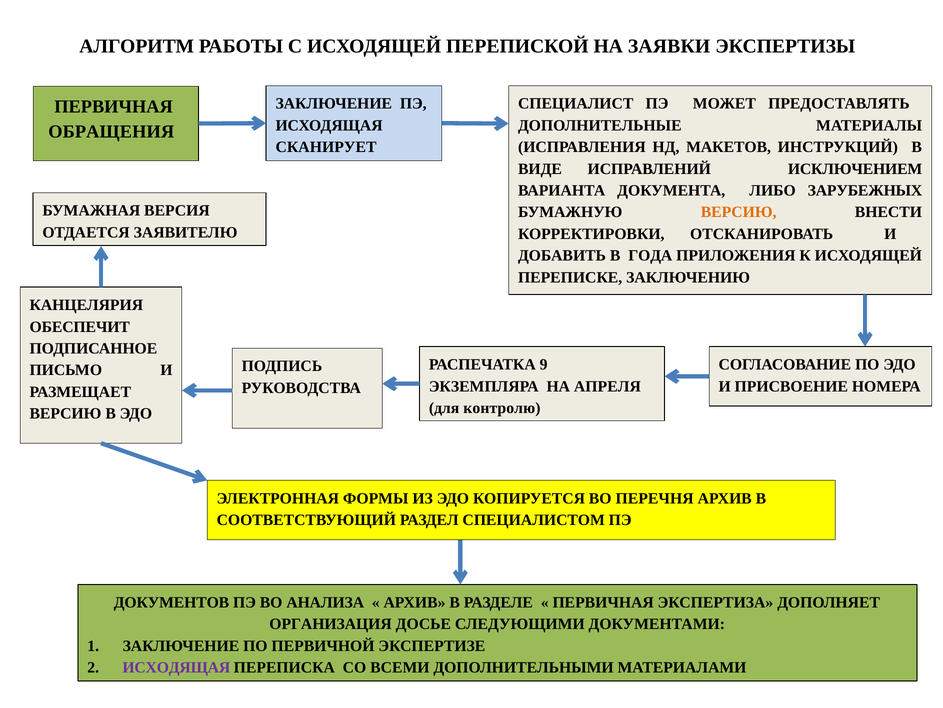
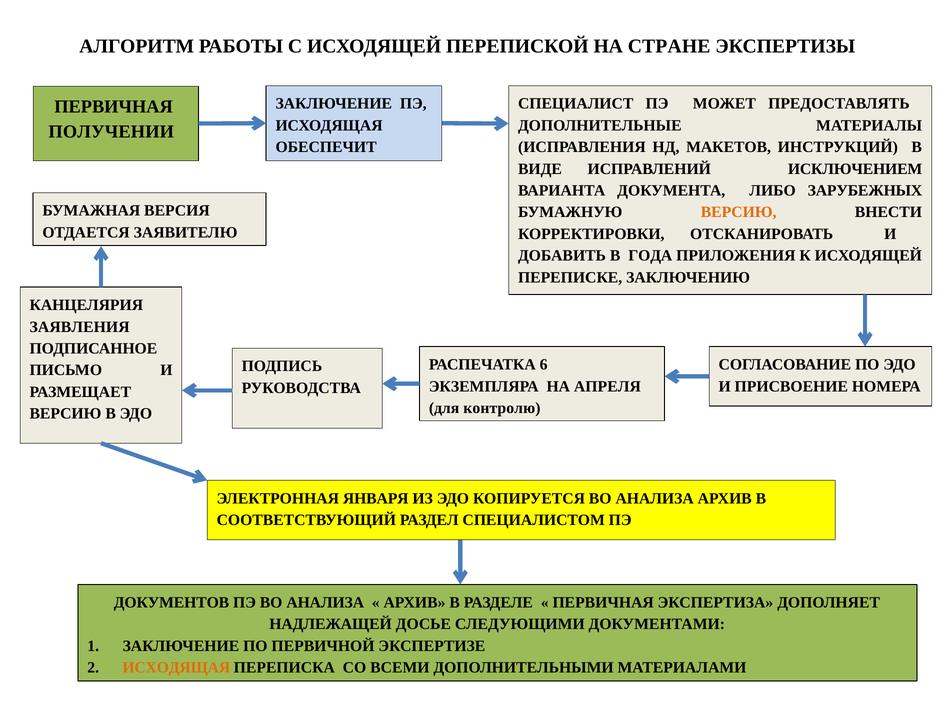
ЗАЯВКИ: ЗАЯВКИ -> СТРАНЕ (669, 46)
ОБРАЩЕНИЯ: ОБРАЩЕНИЯ -> ПОЛУЧЕНИИ (111, 132)
СКАНИРУЕТ: СКАНИРУЕТ -> ОБЕСПЕЧИТ (326, 147)
ОБЕСПЕЧИТ: ОБЕСПЕЧИТ -> ЗАЯВЛЕНИЯ (80, 327)
9: 9 -> 6 (544, 364)
ФОРМЫ: ФОРМЫ -> ЯНВАРЯ (376, 498)
КОПИРУЕТСЯ ВО ПЕРЕЧНЯ: ПЕРЕЧНЯ -> АНАЛИЗА (655, 498)
ОРГАНИЗАЦИЯ: ОРГАНИЗАЦИЯ -> НАДЛЕЖАЩЕЙ (331, 624)
ИСХОДЯЩАЯ colour: purple -> orange (176, 667)
